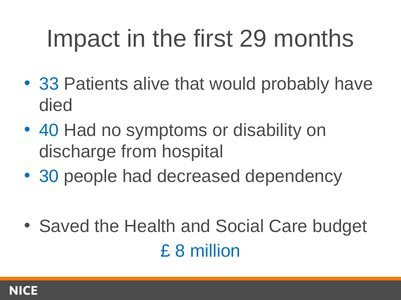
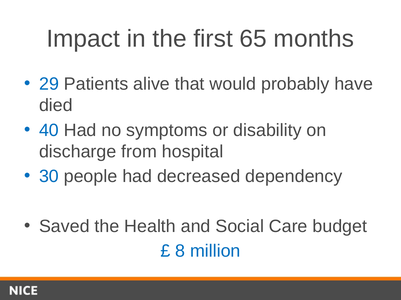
29: 29 -> 65 (253, 39)
33: 33 -> 29 (49, 84)
